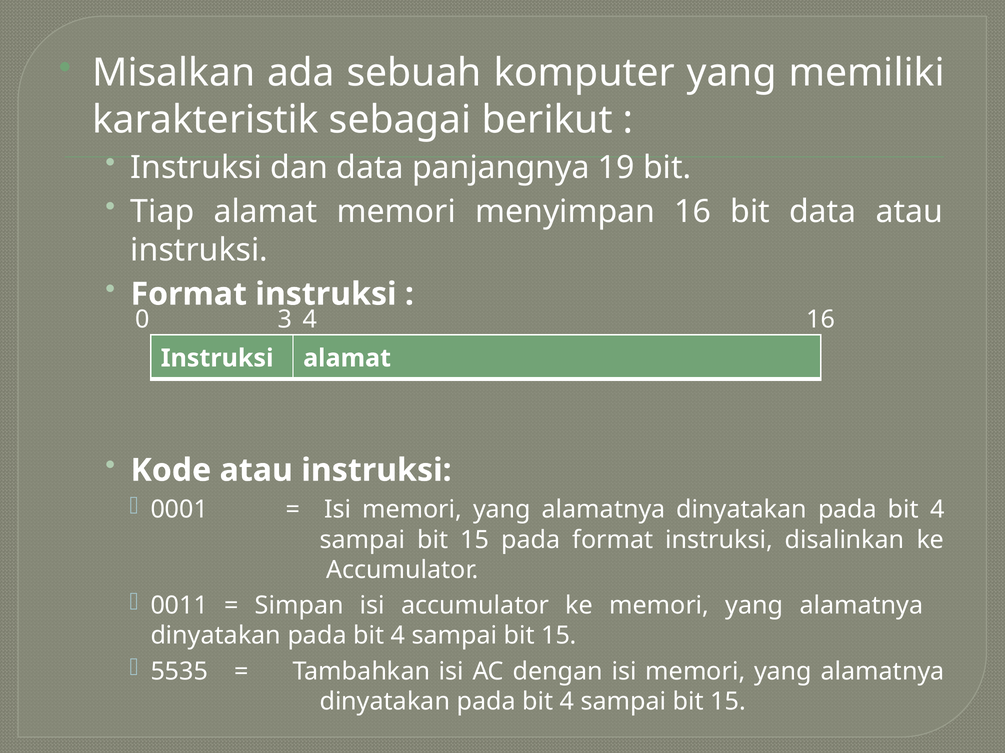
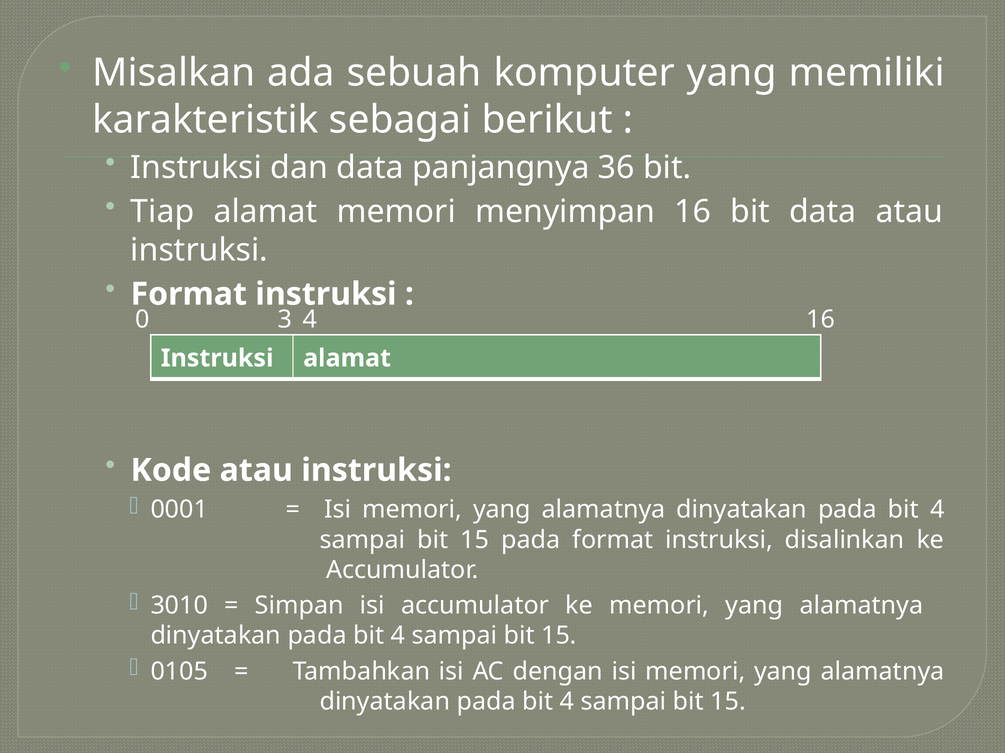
19: 19 -> 36 (616, 168)
0011: 0011 -> 3010 (179, 606)
5535: 5535 -> 0105 (179, 672)
